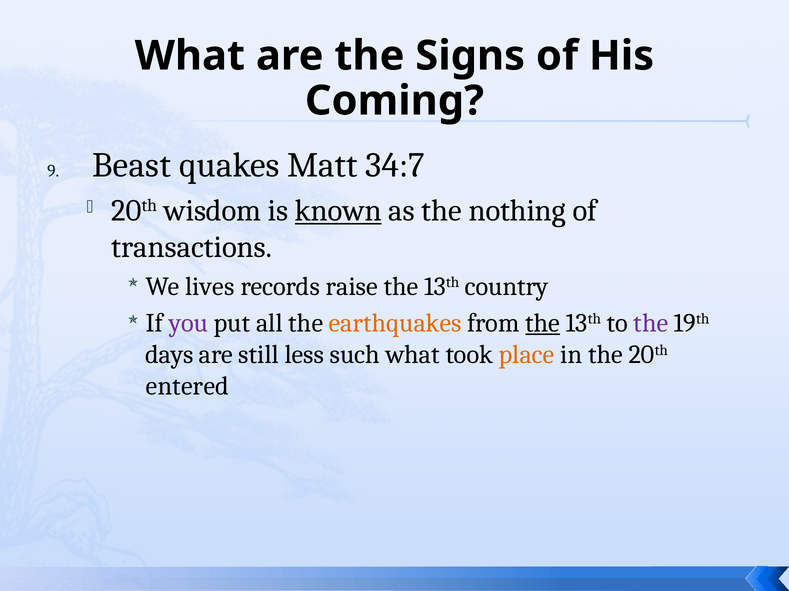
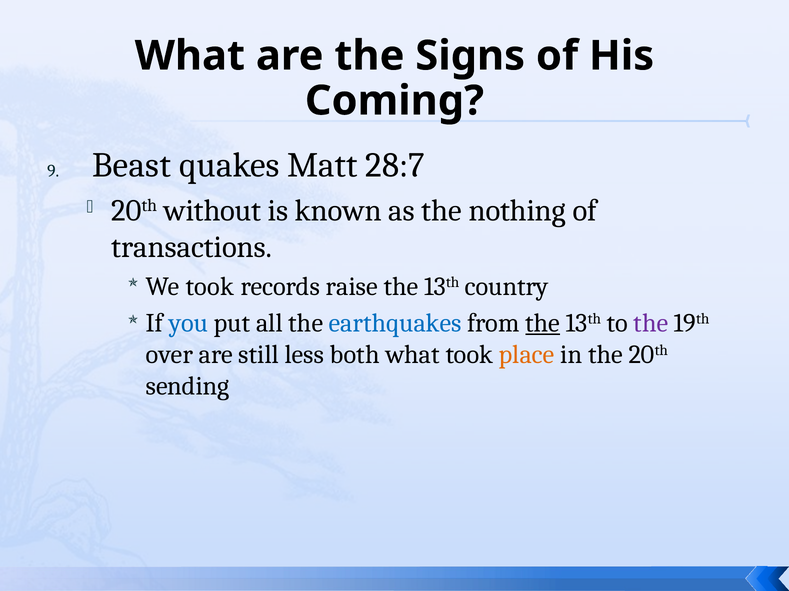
34:7: 34:7 -> 28:7 (395, 165)
wisdom: wisdom -> without (213, 211)
known underline: present -> none (338, 211)
We lives: lives -> took (210, 287)
you colour: purple -> blue (188, 324)
earthquakes colour: orange -> blue (395, 324)
days: days -> over (169, 355)
such: such -> both (355, 355)
entered: entered -> sending (188, 387)
